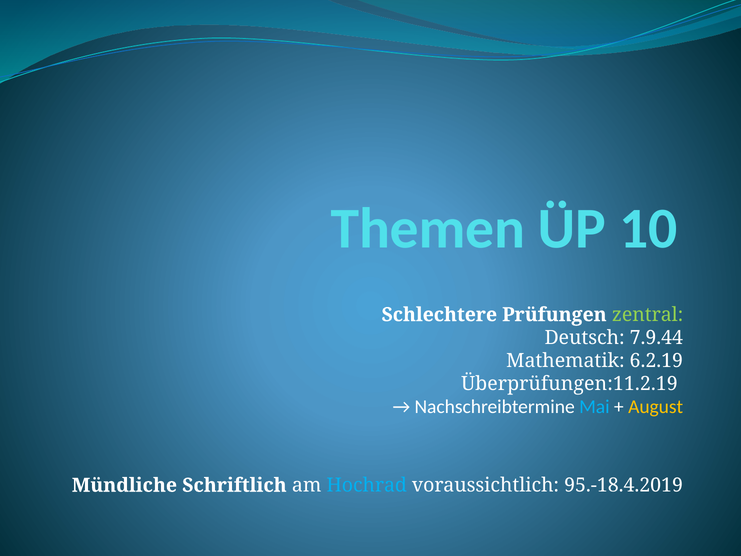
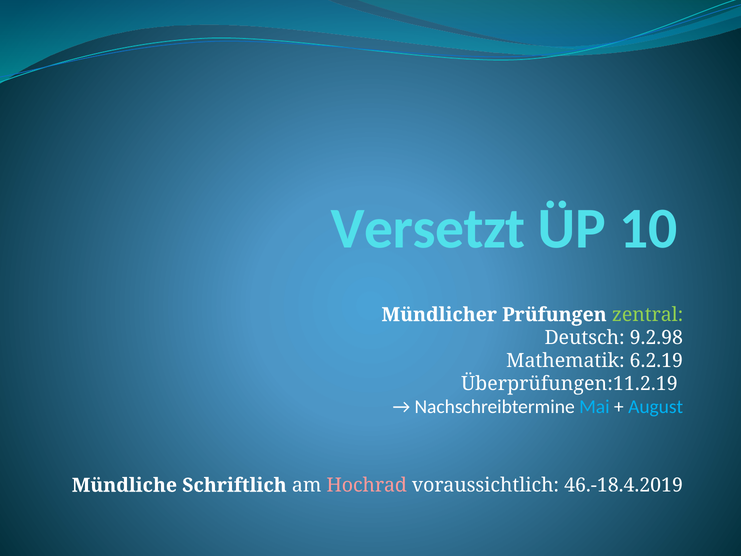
Themen: Themen -> Versetzt (428, 229)
Schlechtere: Schlechtere -> Mündlicher (439, 315)
7.9.44: 7.9.44 -> 9.2.98 (656, 338)
August colour: yellow -> light blue (656, 407)
Hochrad colour: light blue -> pink (367, 485)
95.-18.4.2019: 95.-18.4.2019 -> 46.-18.4.2019 (624, 485)
